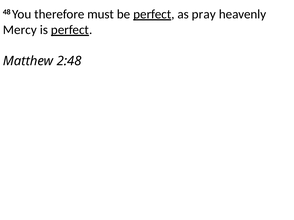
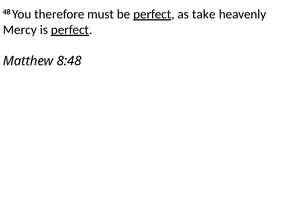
pray: pray -> take (204, 14)
2:48: 2:48 -> 8:48 (69, 61)
